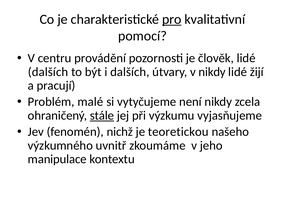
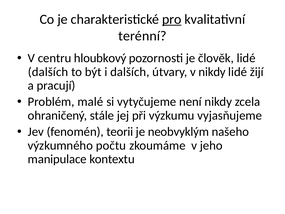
pomocí: pomocí -> terénní (142, 36)
provádění: provádění -> hloubkový (100, 58)
stále underline: present -> none (102, 115)
nichž: nichž -> teorii (120, 132)
teoretickou: teoretickou -> neobvyklým (178, 132)
uvnitř: uvnitř -> počtu (111, 145)
